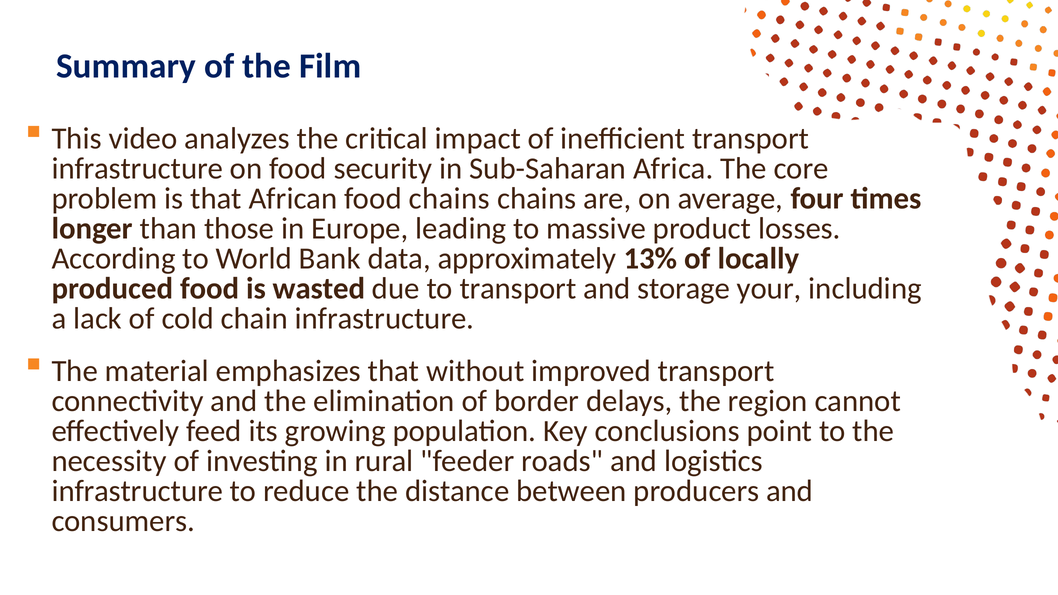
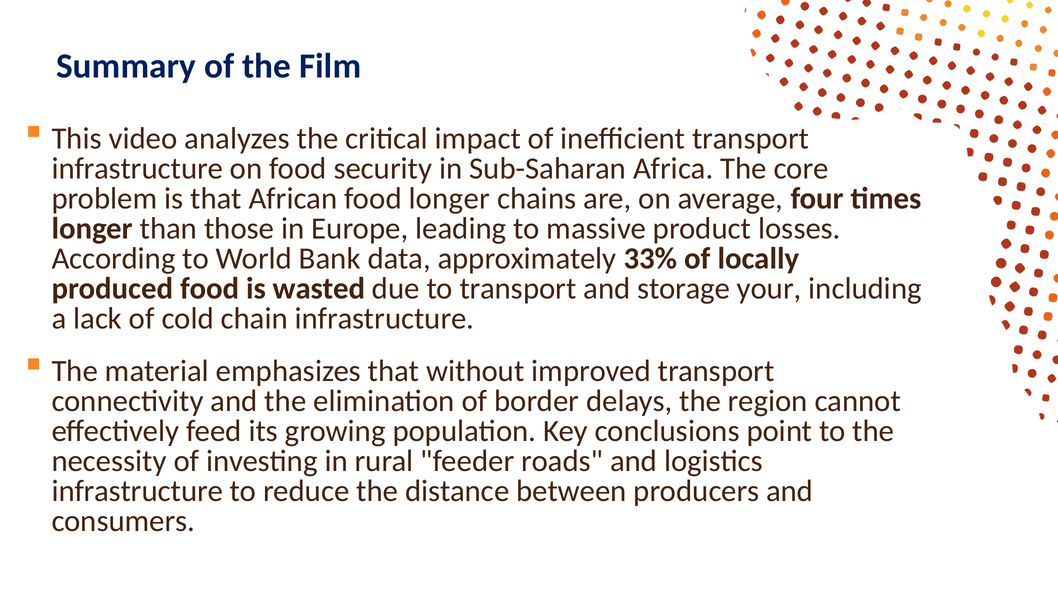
food chains: chains -> longer (449, 199)
13%: 13% -> 33% (651, 259)
